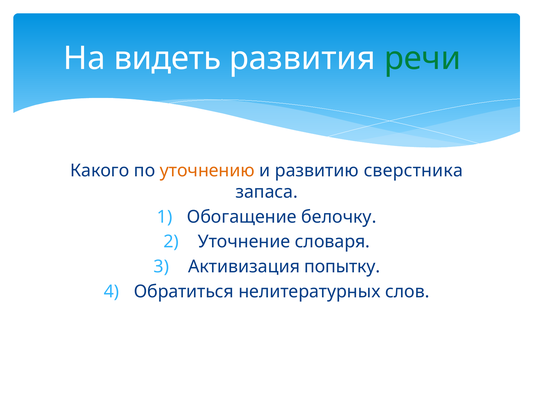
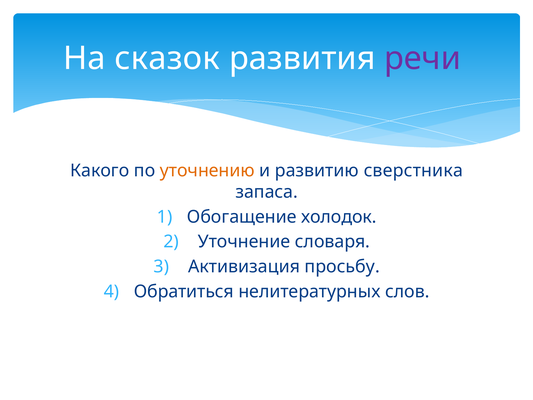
видеть: видеть -> сказок (167, 59)
речи colour: green -> purple (422, 59)
белочку: белочку -> холодок (339, 217)
попытку: попытку -> просьбу (342, 266)
